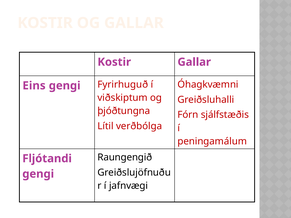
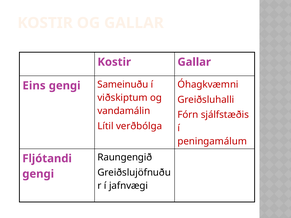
Fyrirhuguð: Fyrirhuguð -> Sameinuðu (123, 85)
þjóðtungna: þjóðtungna -> vandamálin (124, 111)
